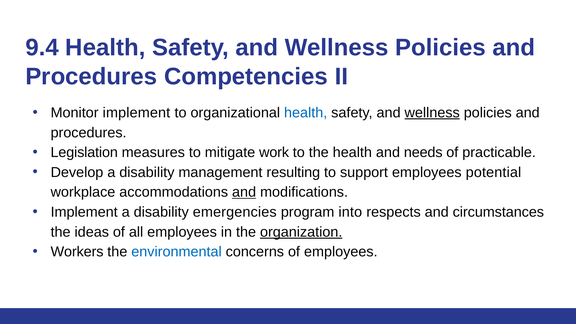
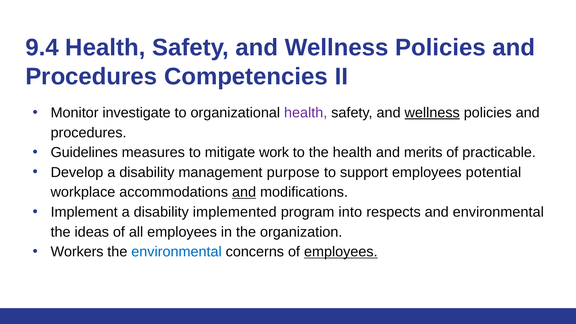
Monitor implement: implement -> investigate (137, 113)
health colour: blue -> purple (306, 113)
Legislation: Legislation -> Guidelines (84, 152)
needs: needs -> merits (423, 152)
resulting: resulting -> purpose (293, 172)
emergencies: emergencies -> implemented (235, 212)
and circumstances: circumstances -> environmental (498, 212)
organization underline: present -> none (301, 232)
employees underline: none -> present (341, 252)
